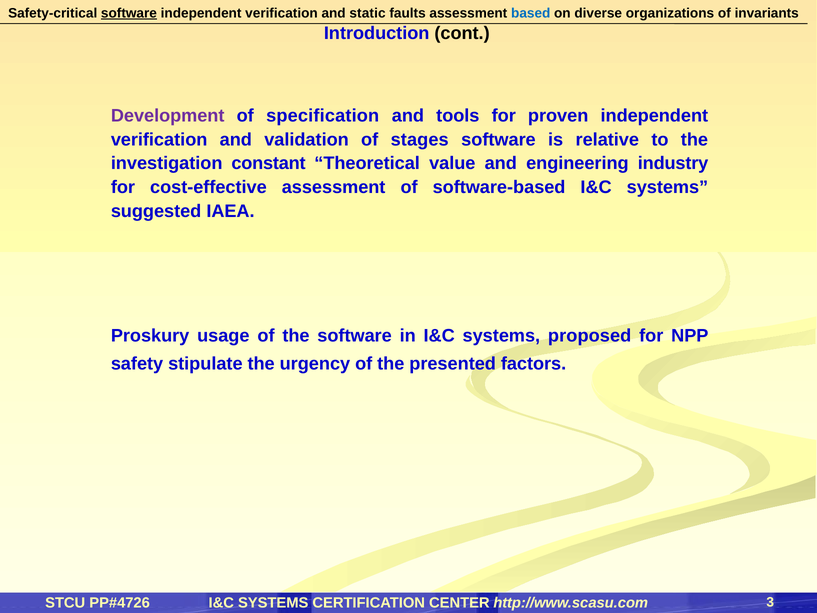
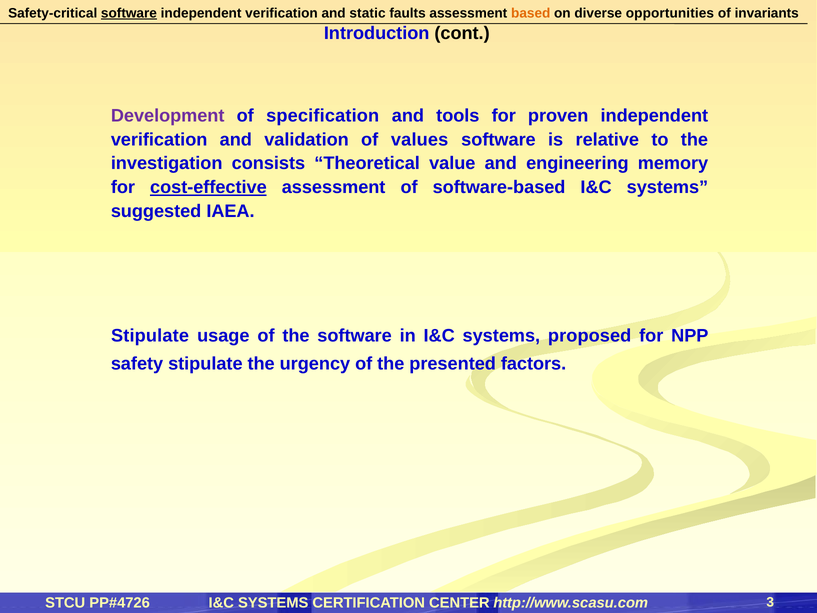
based colour: blue -> orange (531, 13)
organizations: organizations -> opportunities (670, 13)
stages: stages -> values (420, 139)
constant: constant -> consists (268, 163)
industry: industry -> memory (673, 163)
cost-effective underline: none -> present (208, 187)
Proskury: Proskury -> Stipulate (150, 335)
